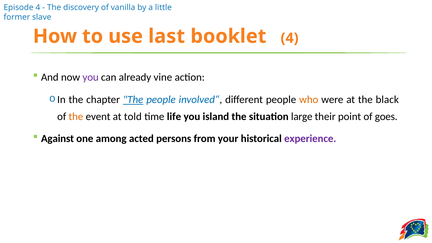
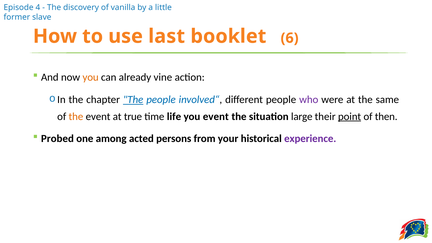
booklet 4: 4 -> 6 (290, 38)
you colour: purple -> orange (91, 77)
who colour: orange -> purple (309, 100)
black: black -> same (387, 100)
told: told -> true (133, 117)
you island: island -> event (216, 117)
point underline: none -> present (350, 117)
goes: goes -> then (386, 117)
Against: Against -> Probed (57, 139)
